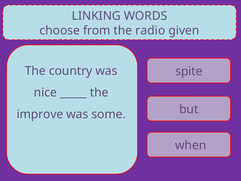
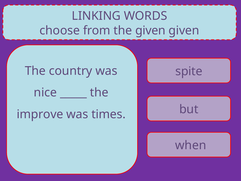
the radio: radio -> given (150, 30)
some: some -> times (109, 114)
